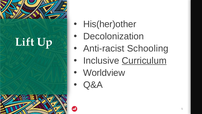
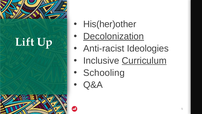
Decolonization underline: none -> present (114, 36)
Schooling: Schooling -> Ideologies (148, 48)
Worldview: Worldview -> Schooling (104, 73)
